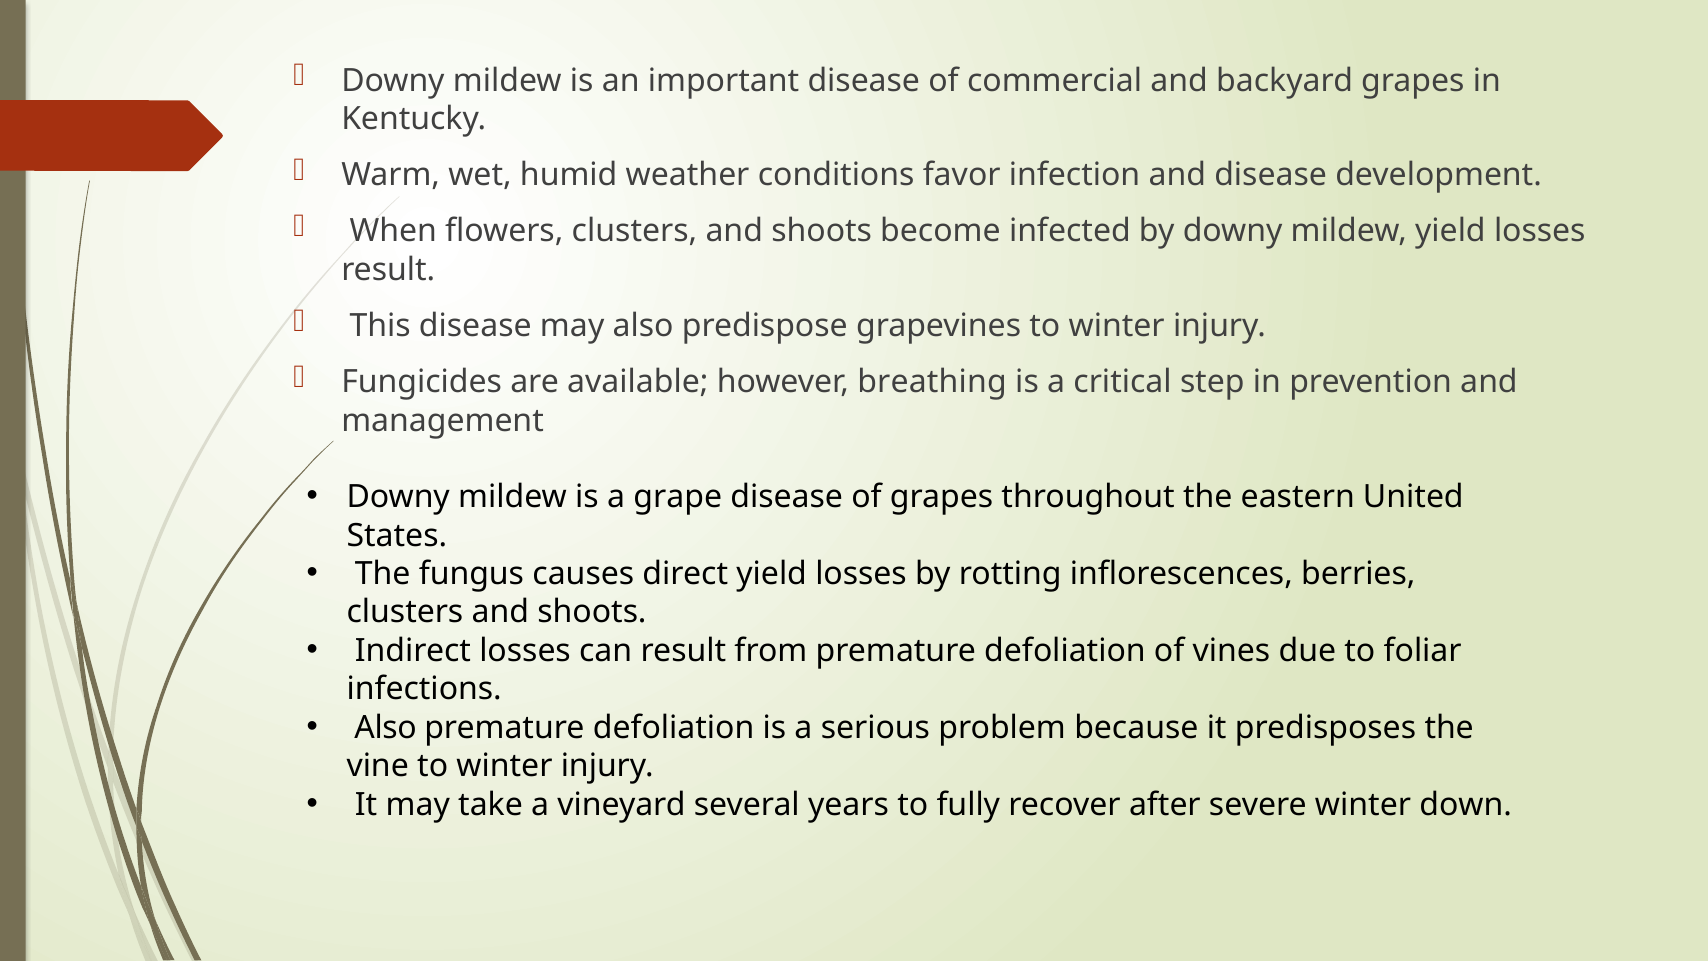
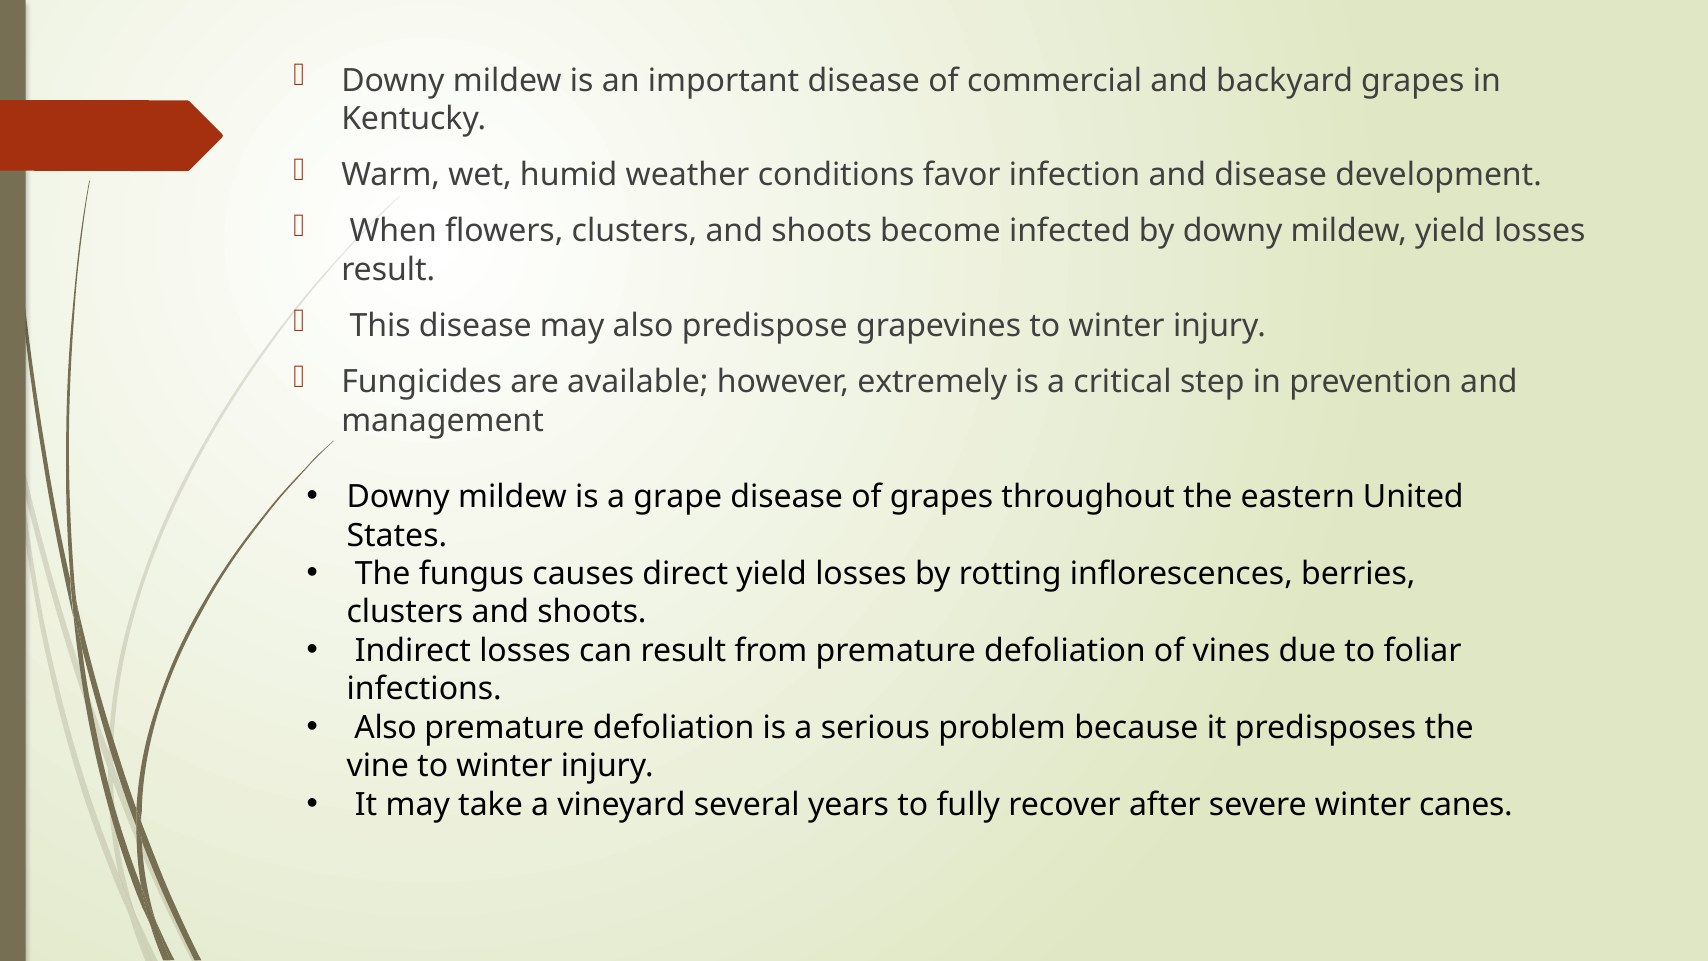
breathing: breathing -> extremely (932, 382)
down: down -> canes (1466, 804)
